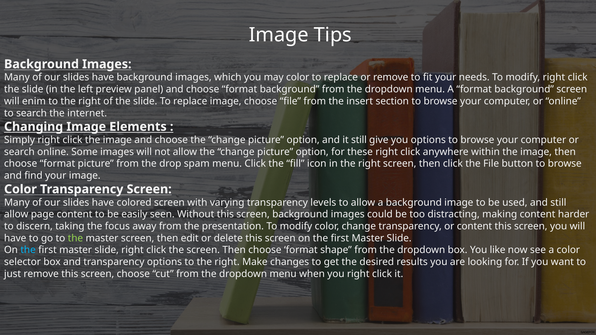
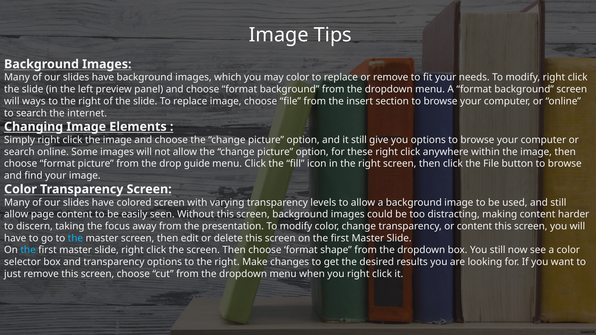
enim: enim -> ways (34, 101)
spam: spam -> guide (197, 164)
the colour: light green -> light blue (75, 238)
You like: like -> still (498, 250)
